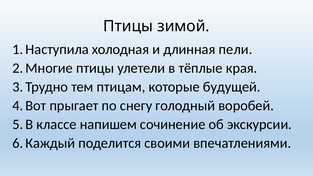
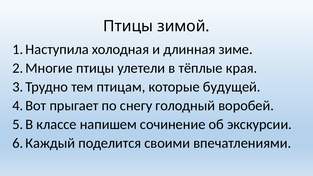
пели: пели -> зиме (236, 49)
